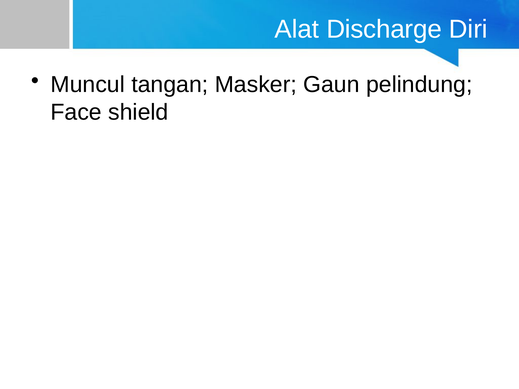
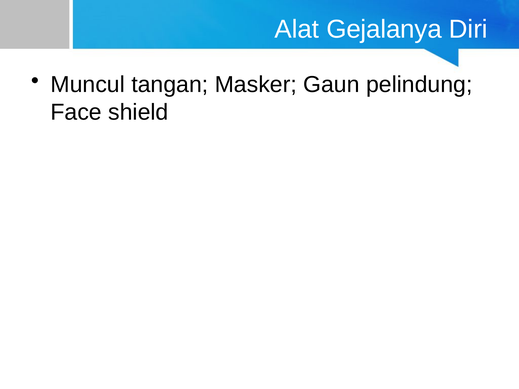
Discharge: Discharge -> Gejalanya (384, 29)
